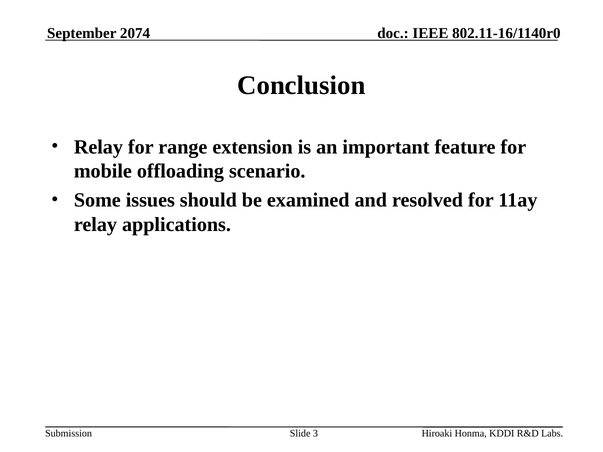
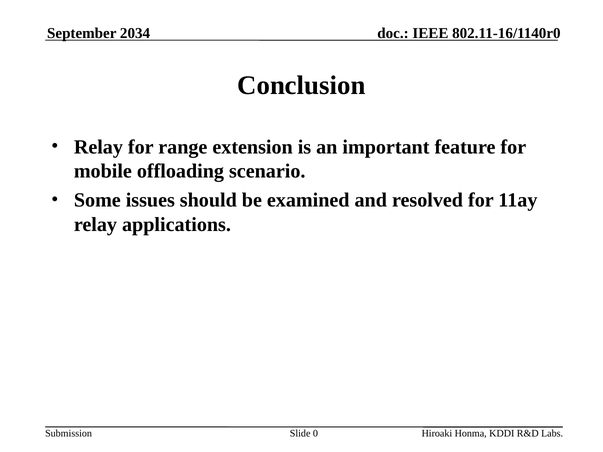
2074: 2074 -> 2034 (135, 34)
3: 3 -> 0 (316, 434)
